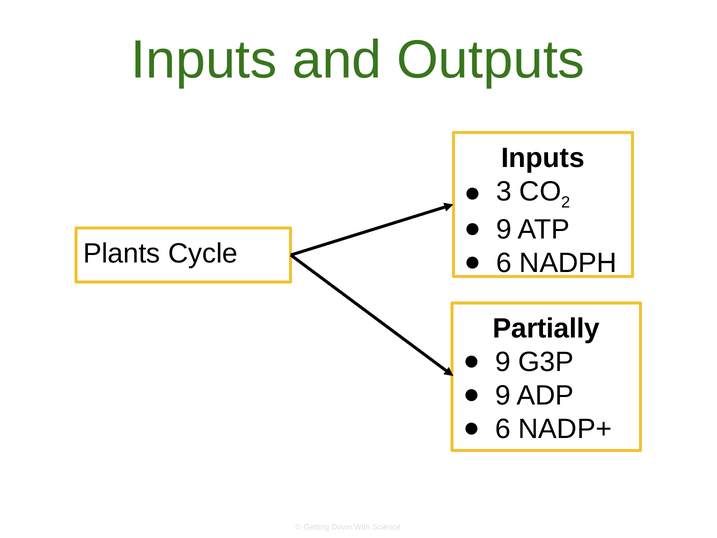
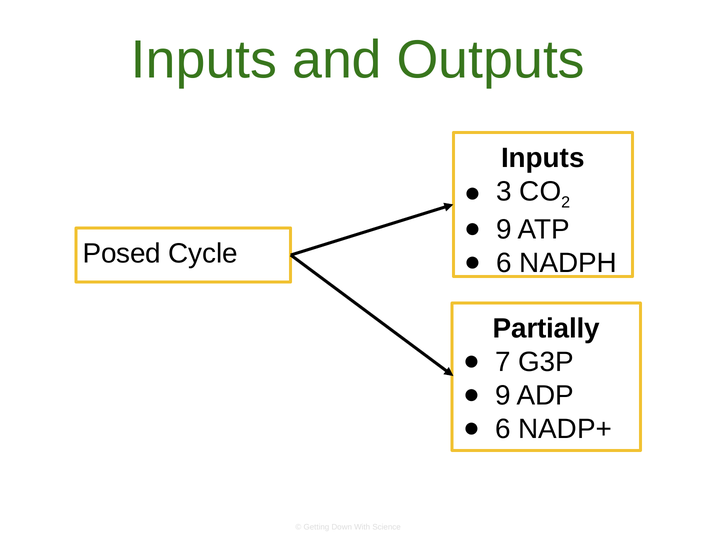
Plants: Plants -> Posed (122, 254)
9: 9 -> 7 (503, 362)
